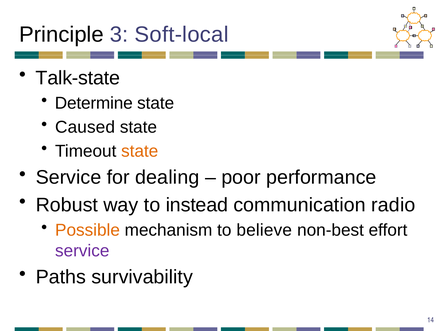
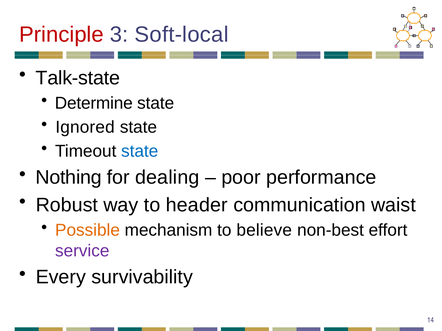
Principle colour: black -> red (61, 35)
Caused: Caused -> Ignored (85, 127)
state colour: orange -> blue (140, 152)
Service: Service -> Nothing (69, 178)
instead: instead -> header (197, 205)
radio: radio -> waist (393, 205)
Paths: Paths -> Every (61, 277)
